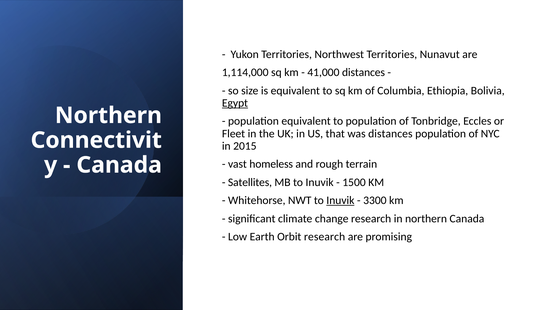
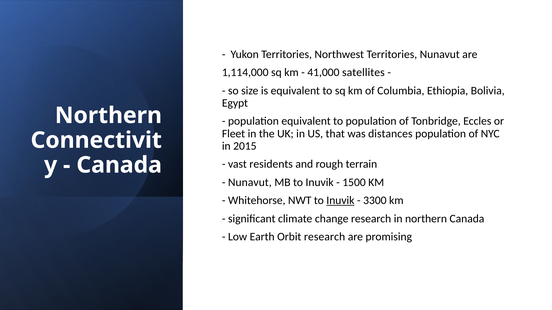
41,000 distances: distances -> satellites (363, 73)
Egypt underline: present -> none (235, 103)
homeless: homeless -> residents (271, 164)
Satellites: Satellites -> Nunavut (250, 183)
